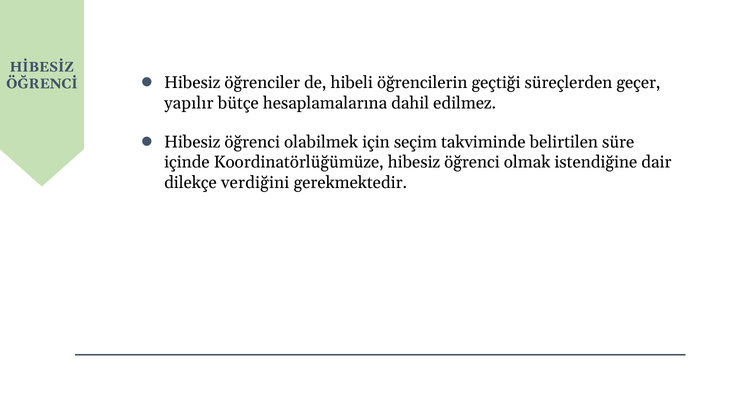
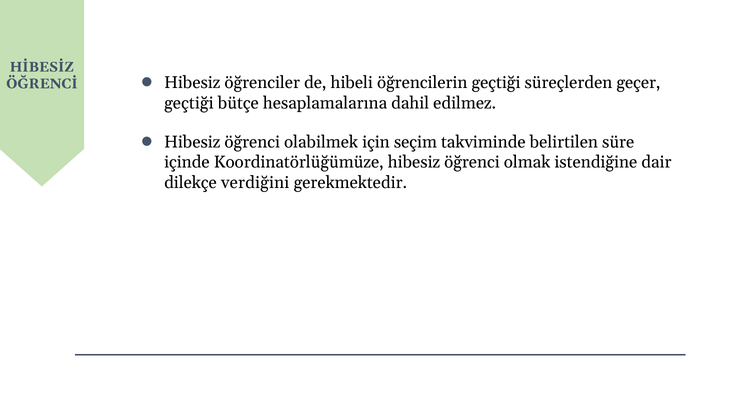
yapılır: yapılır -> geçtiği (189, 103)
